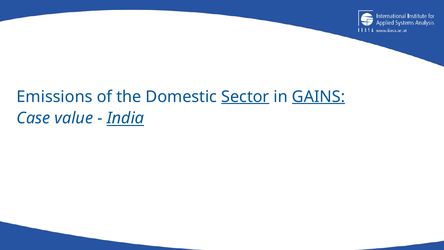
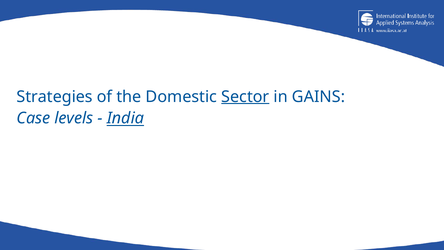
Emissions: Emissions -> Strategies (55, 97)
GAINS underline: present -> none (319, 97)
value: value -> levels (74, 118)
